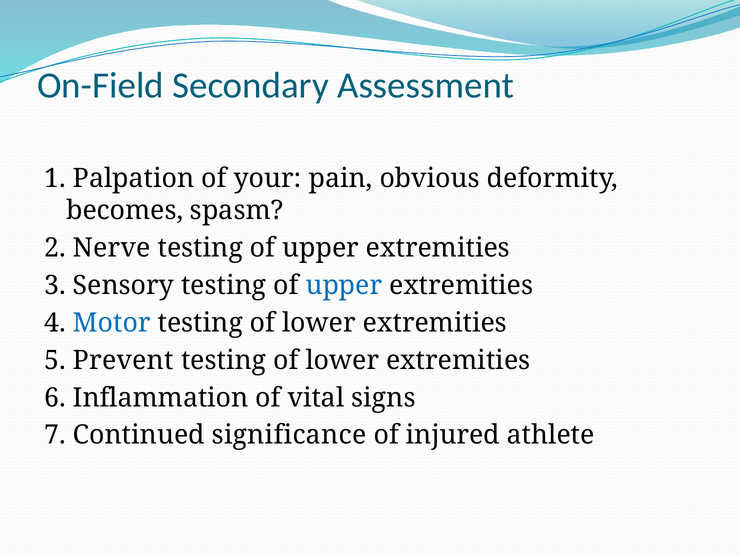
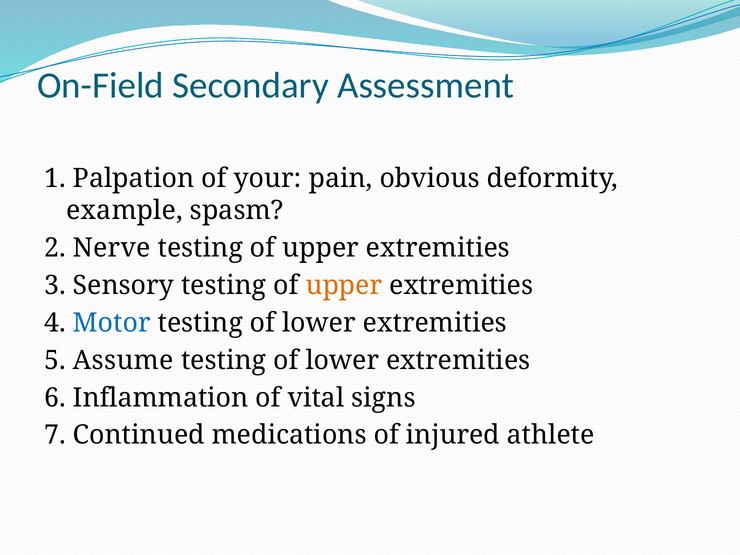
becomes: becomes -> example (125, 210)
upper colour: blue -> orange (344, 285)
Prevent: Prevent -> Assume (123, 360)
significance: significance -> medications (289, 435)
